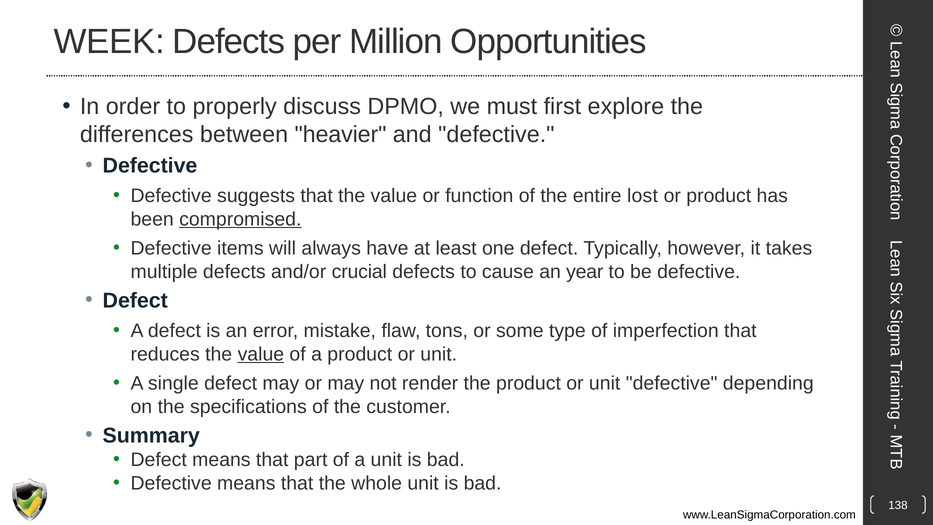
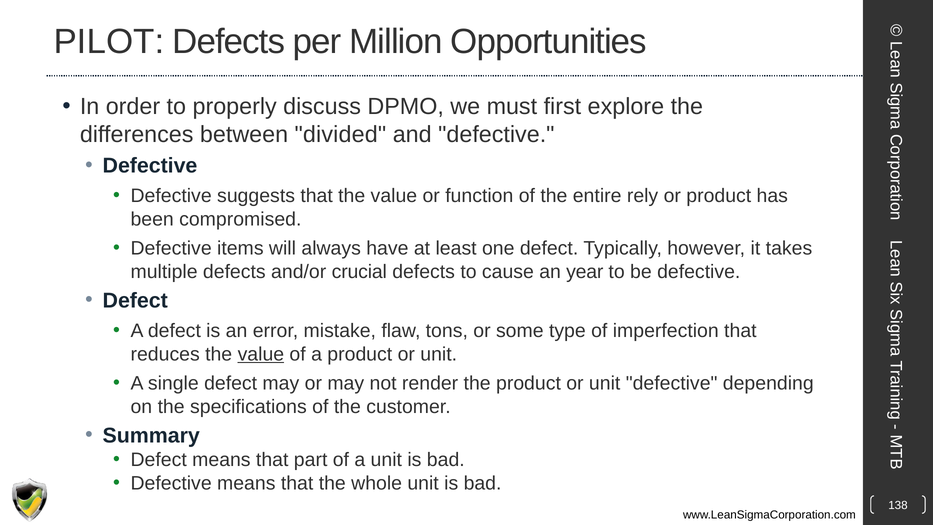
WEEK: WEEK -> PILOT (109, 41)
heavier: heavier -> divided (340, 135)
lost: lost -> rely (643, 196)
compromised underline: present -> none (240, 219)
